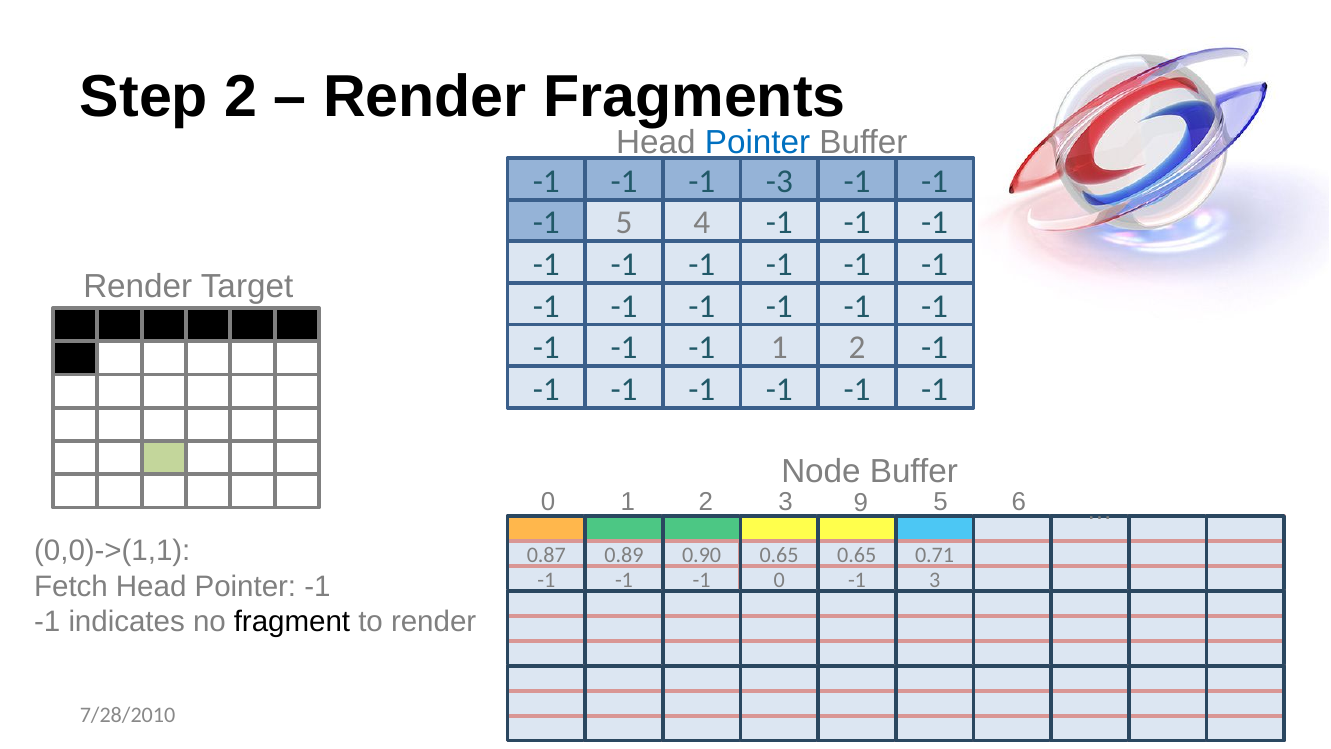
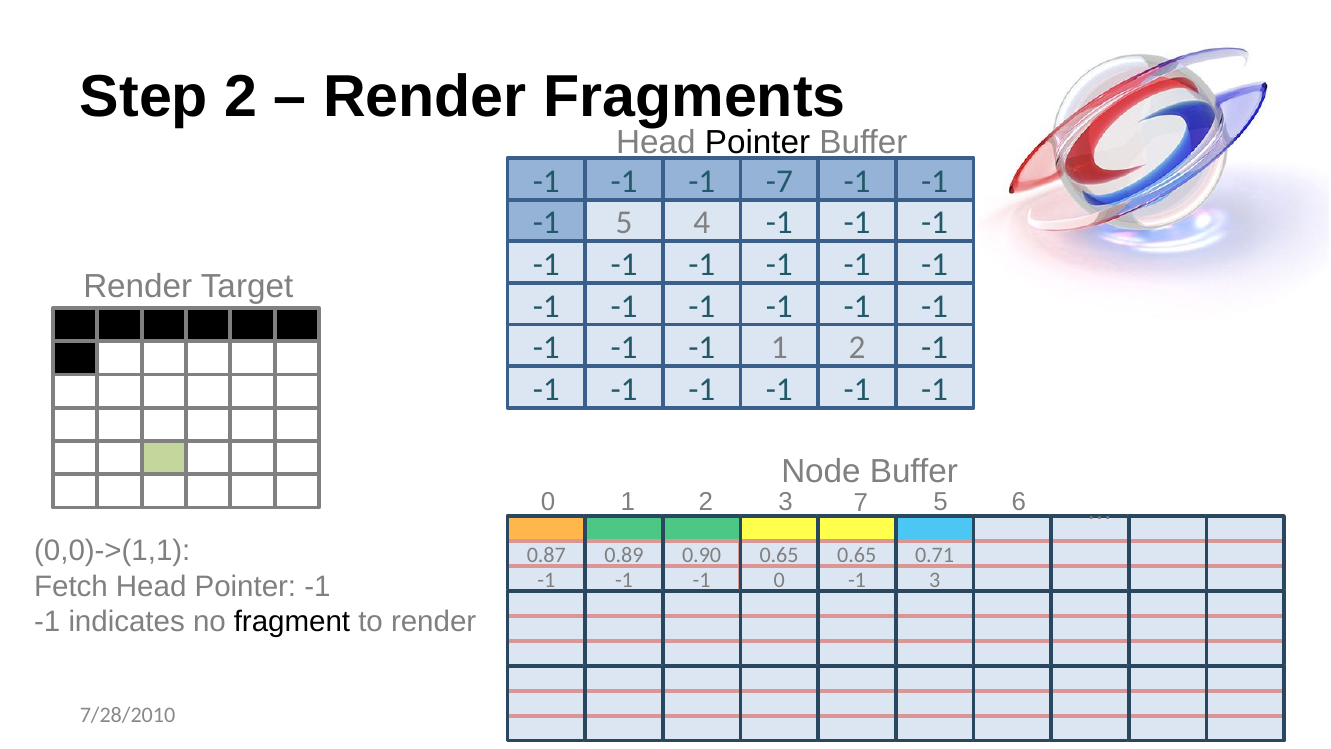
Pointer colour: blue -> black (758, 142)
-3: -3 -> -7 (779, 181)
9: 9 -> 7 (861, 502)
